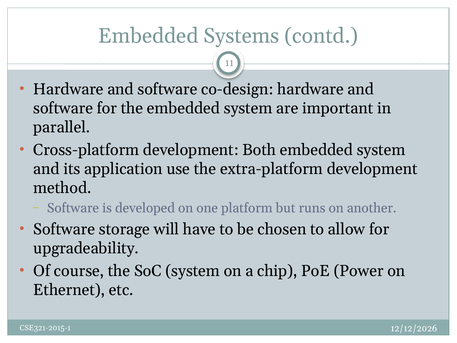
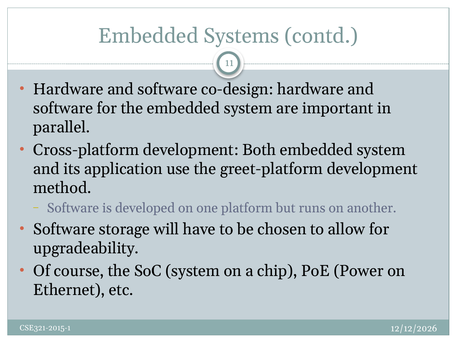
extra-platform: extra-platform -> greet-platform (271, 169)
